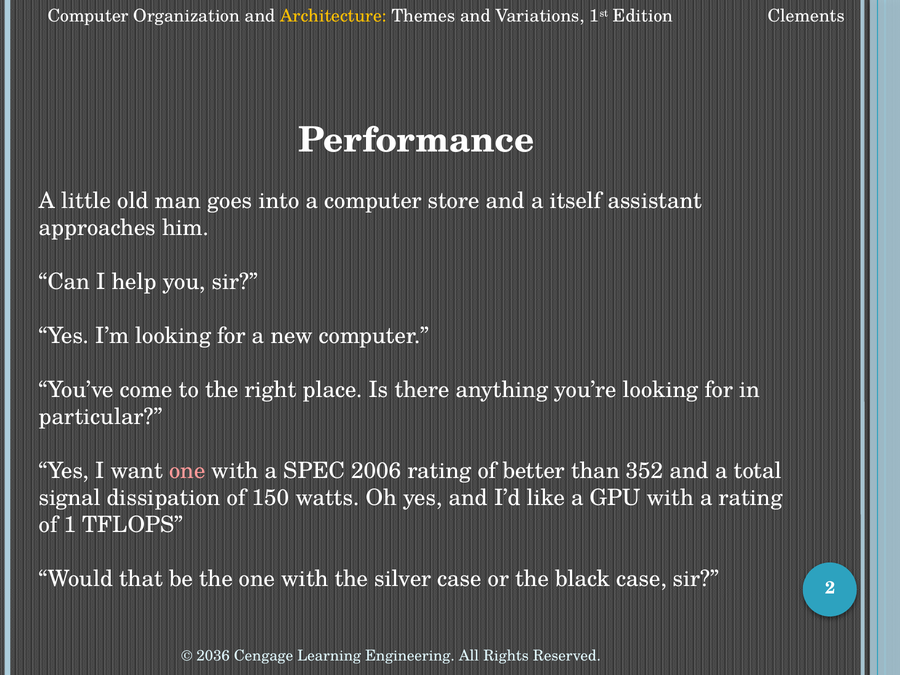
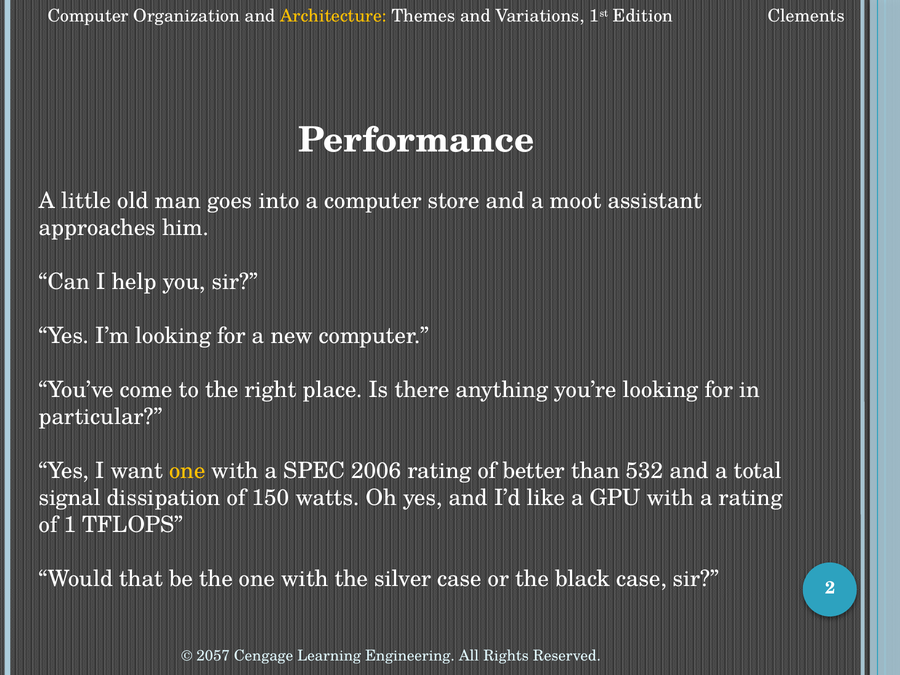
itself: itself -> moot (576, 201)
one colour: pink -> yellow (187, 471)
352: 352 -> 532 (645, 471)
2036: 2036 -> 2057 (213, 656)
